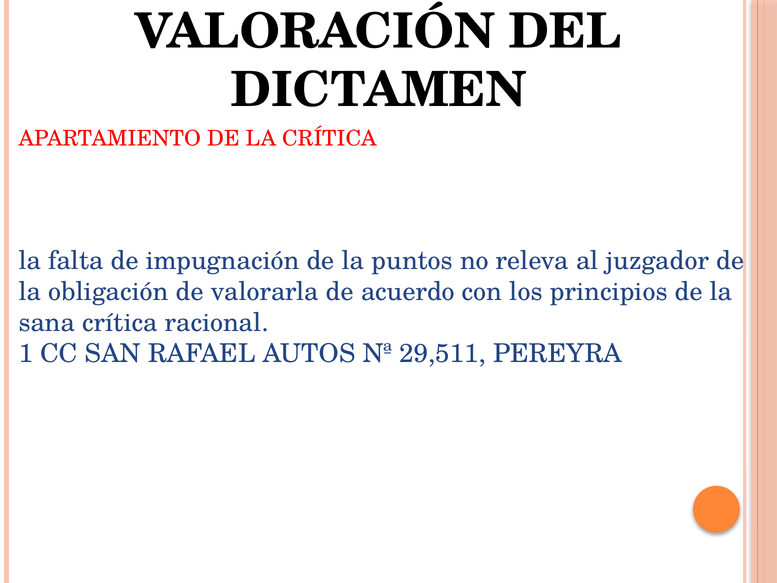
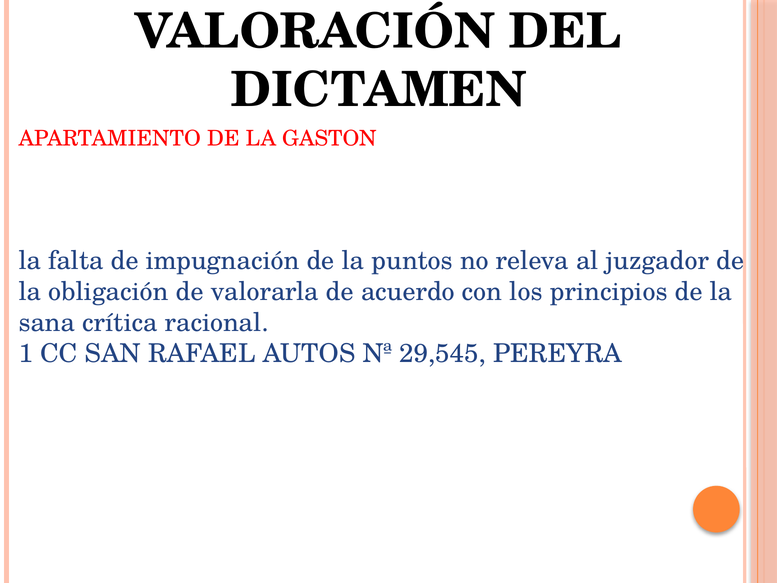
LA CRÍTICA: CRÍTICA -> GASTON (330, 138)
29,511: 29,511 -> 29,545 (443, 354)
